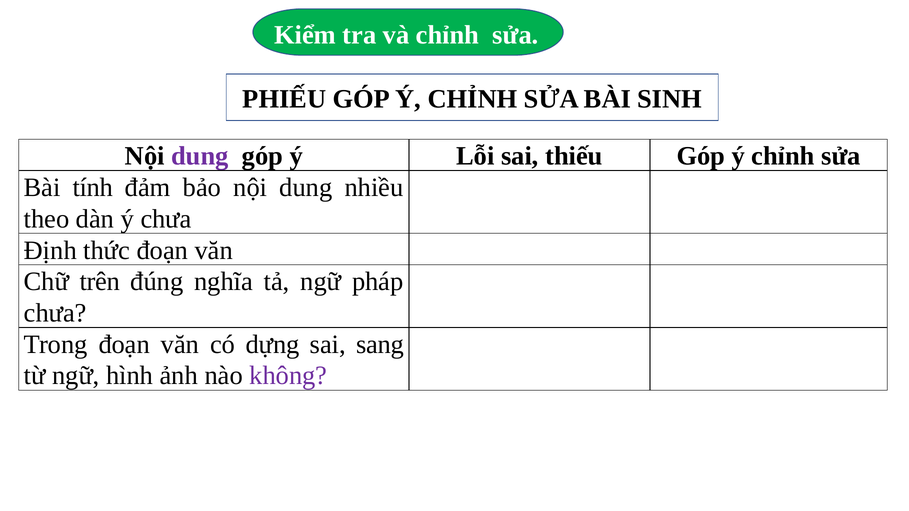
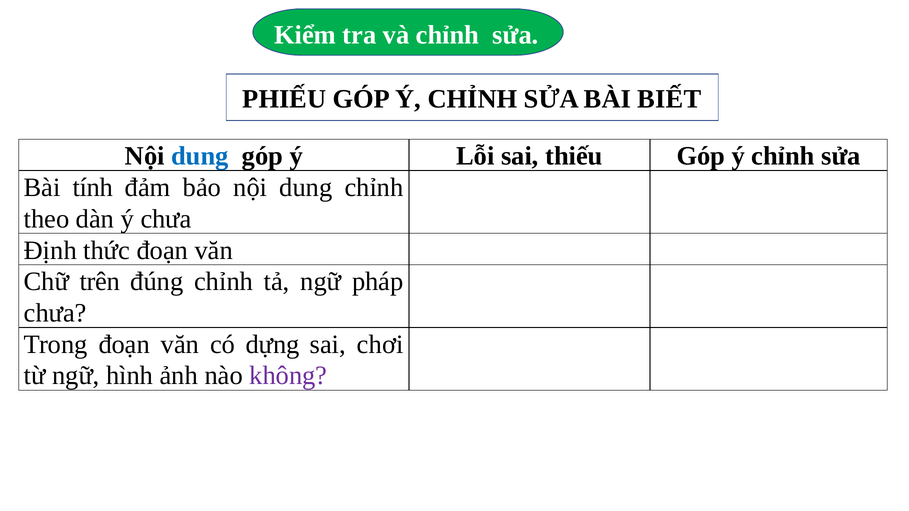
SINH: SINH -> BIẾT (669, 99)
dung colour: purple -> blue (200, 156)
dung nhiều: nhiều -> chỉnh (374, 188)
đúng nghĩa: nghĩa -> chỉnh (224, 282)
sang: sang -> chơi (380, 345)
